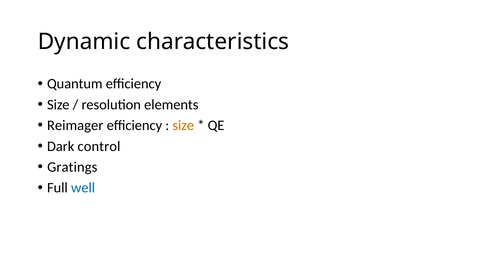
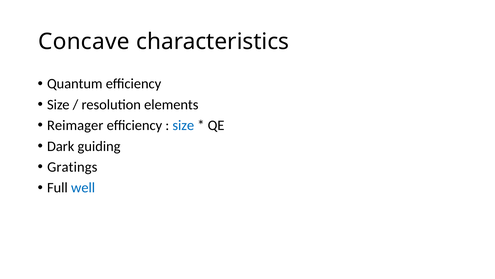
Dynamic: Dynamic -> Concave (84, 42)
size colour: orange -> blue (183, 125)
control: control -> guiding (99, 146)
